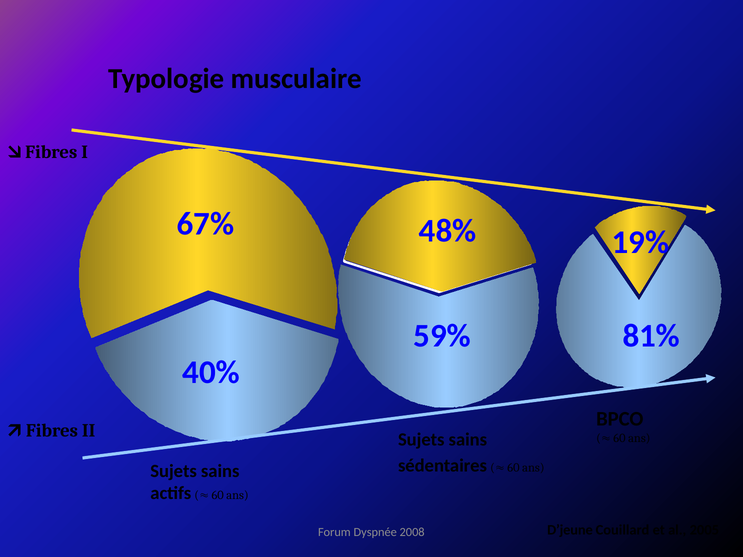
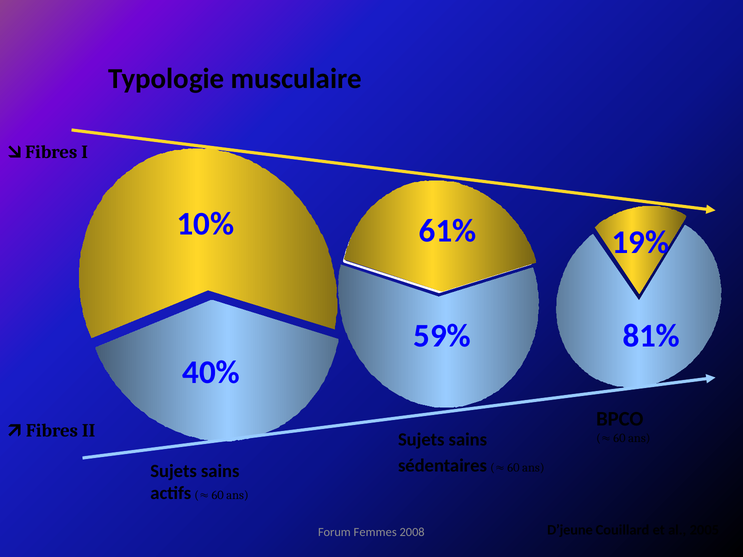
67%: 67% -> 10% (205, 224)
48%: 48% -> 61% (448, 231)
Dyspnée: Dyspnée -> Femmes (375, 532)
